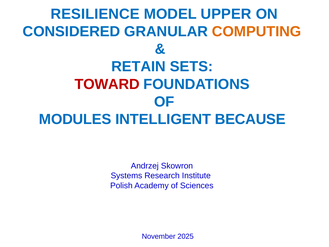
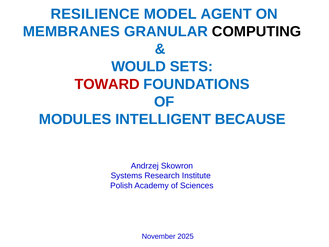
UPPER: UPPER -> AGENT (226, 14)
CONSIDERED: CONSIDERED -> MEMBRANES (71, 31)
COMPUTING colour: orange -> black (257, 31)
RETAIN: RETAIN -> WOULD (139, 67)
